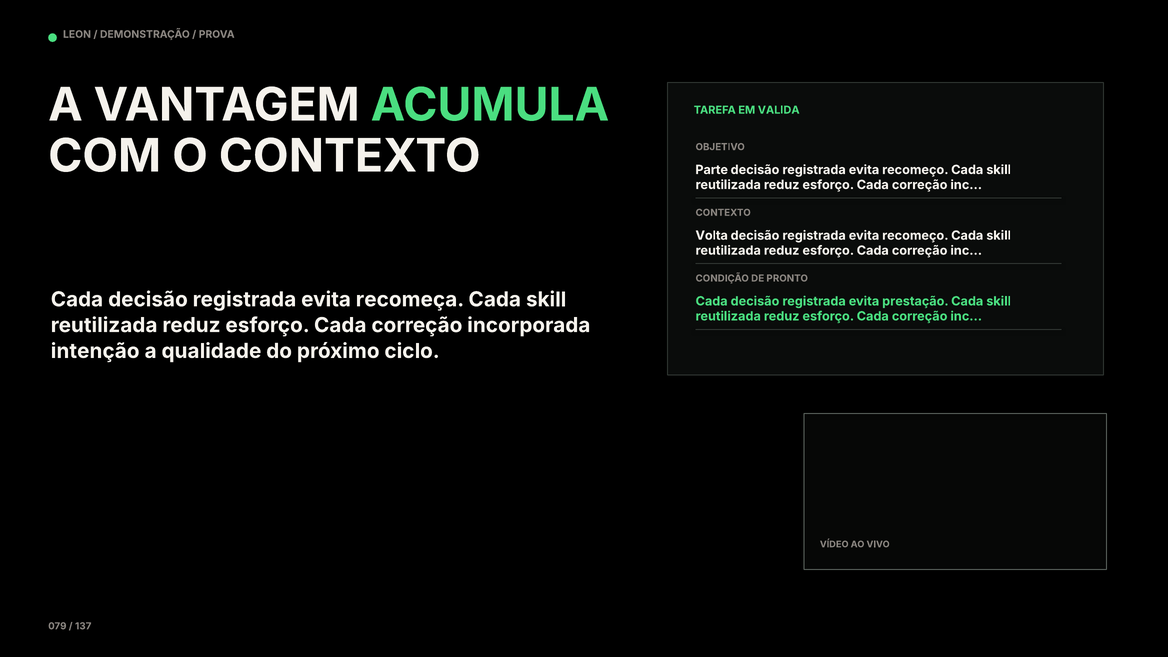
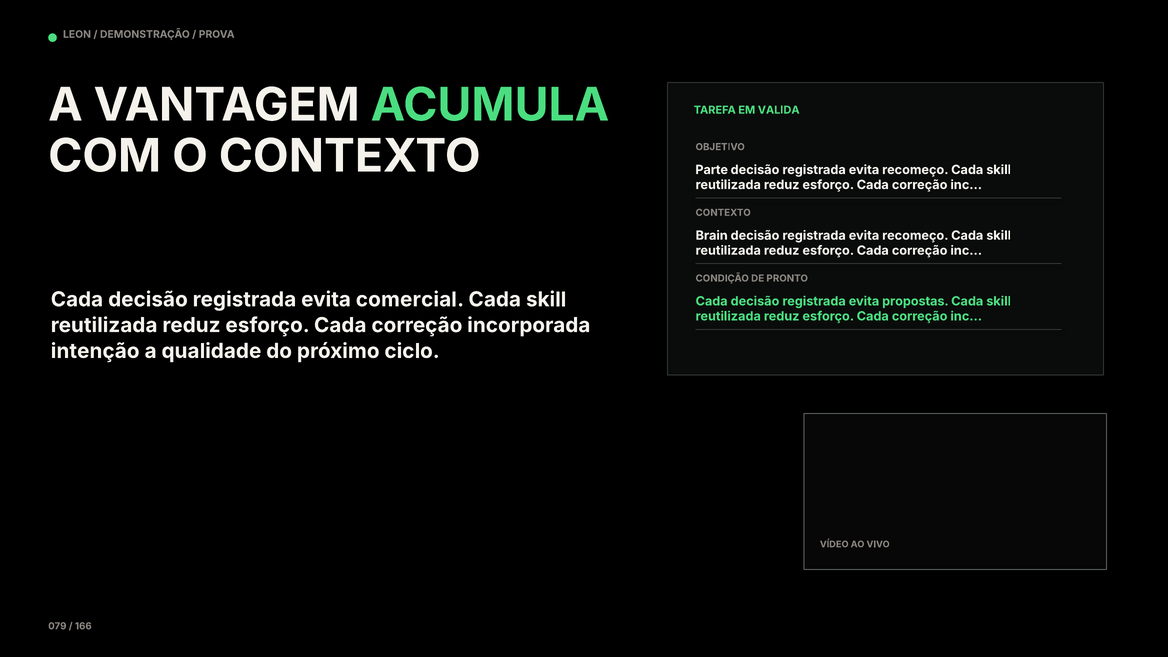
Volta: Volta -> Brain (712, 236)
recomeça: recomeça -> comercial (410, 299)
prestação: prestação -> propostas (915, 301)
137: 137 -> 166 (83, 626)
